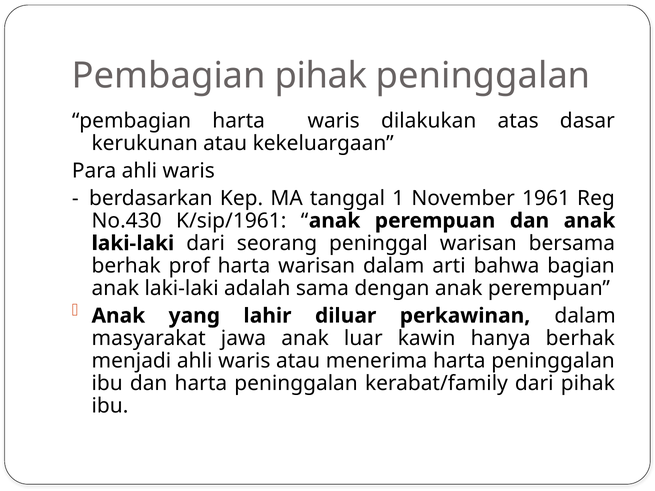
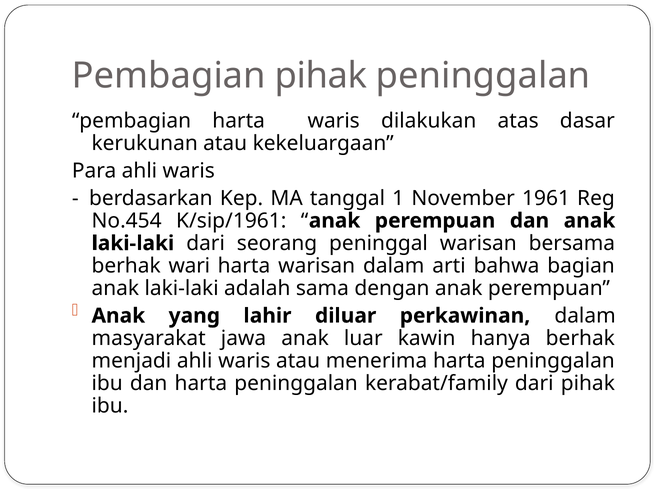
No.430: No.430 -> No.454 (127, 221)
prof: prof -> wari (189, 266)
